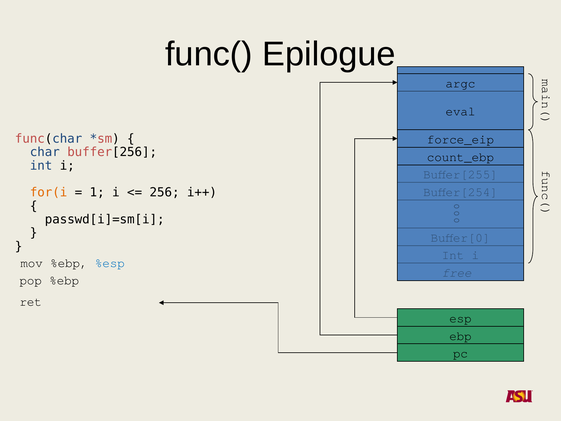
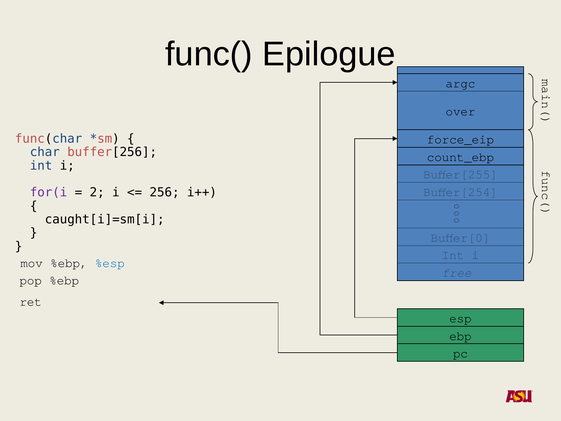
eval: eval -> over (460, 111)
for(i colour: orange -> purple (49, 192)
1: 1 -> 2 (97, 192)
passwd[i]=sm[i: passwd[i]=sm[i -> caught[i]=sm[i (105, 219)
